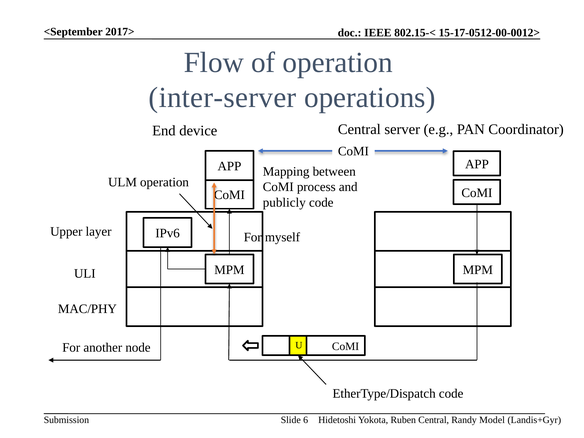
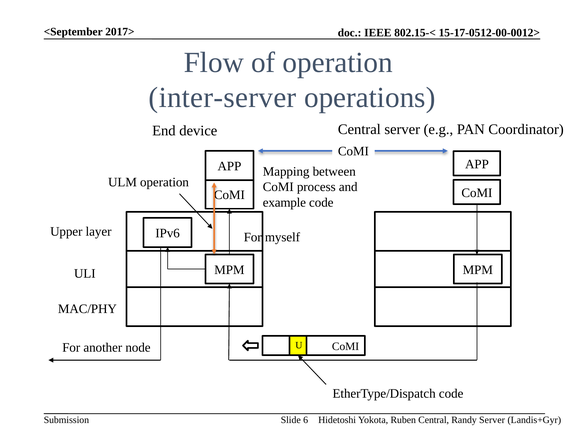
publicly: publicly -> example (284, 203)
Randy Model: Model -> Server (492, 420)
